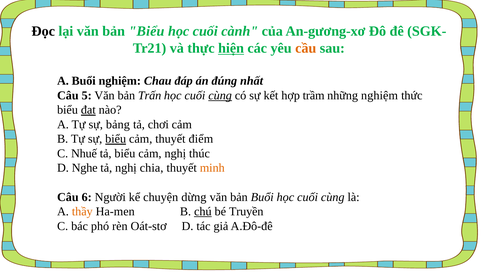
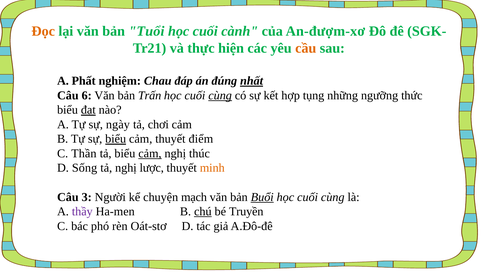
Đọc colour: black -> orange (43, 31)
bản Biểu: Biểu -> Tuổi (147, 31)
An-gương-xơ: An-gương-xơ -> An-đượm-xơ (325, 31)
hiện underline: present -> none (231, 48)
A Buổi: Buổi -> Phất (84, 81)
nhất underline: none -> present (252, 81)
5: 5 -> 6 (87, 96)
trầm: trầm -> tụng (314, 96)
những nghiệm: nghiệm -> ngưỡng (380, 96)
bảng: bảng -> ngày (118, 125)
Nhuế: Nhuế -> Thần (84, 154)
cảm underline: none -> present (150, 154)
Nghe: Nghe -> Sống (85, 168)
chia: chia -> lược (152, 168)
6: 6 -> 3 (87, 197)
dừng: dừng -> mạch (194, 197)
Buổi underline: none -> present (262, 197)
thầy colour: orange -> purple (82, 212)
